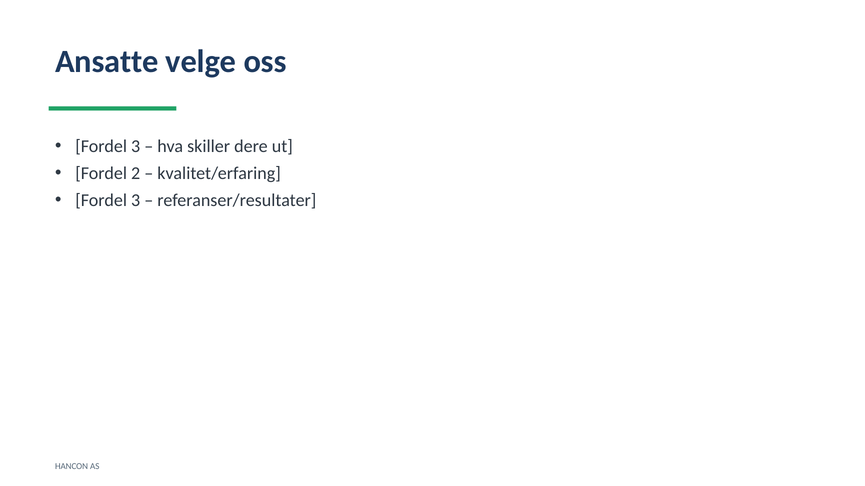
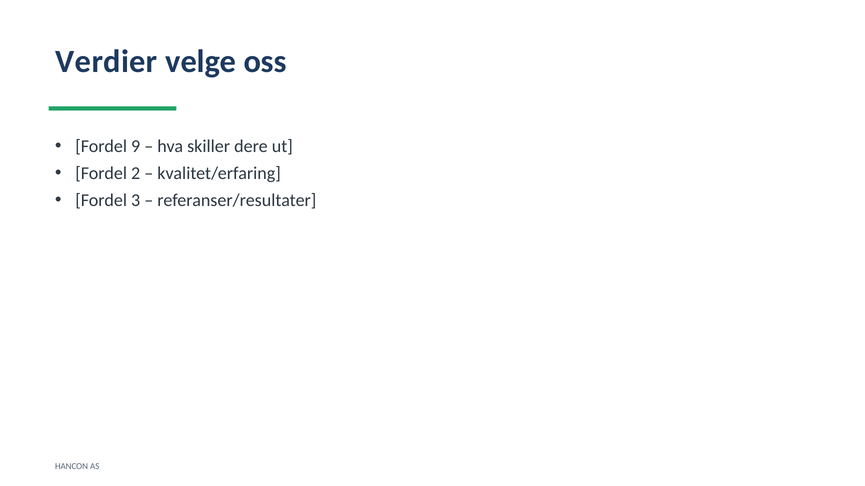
Ansatte: Ansatte -> Verdier (106, 62)
3: 3 -> 9 (136, 147)
